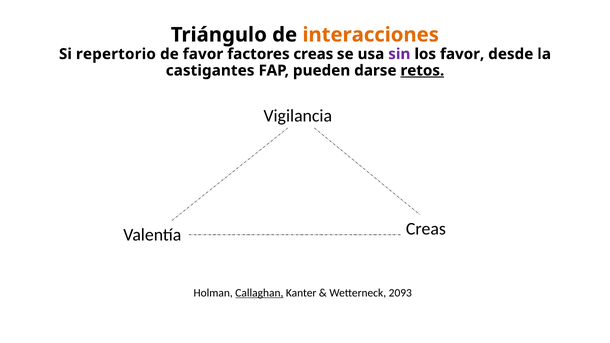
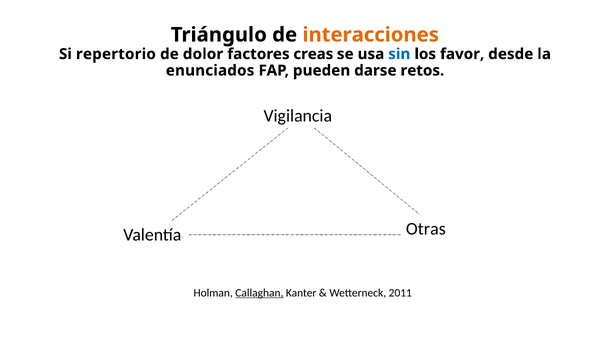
de favor: favor -> dolor (203, 54)
sin colour: purple -> blue (399, 54)
castigantes: castigantes -> enunciados (210, 71)
retos underline: present -> none (422, 71)
Valentía Creas: Creas -> Otras (426, 229)
2093: 2093 -> 2011 (400, 293)
